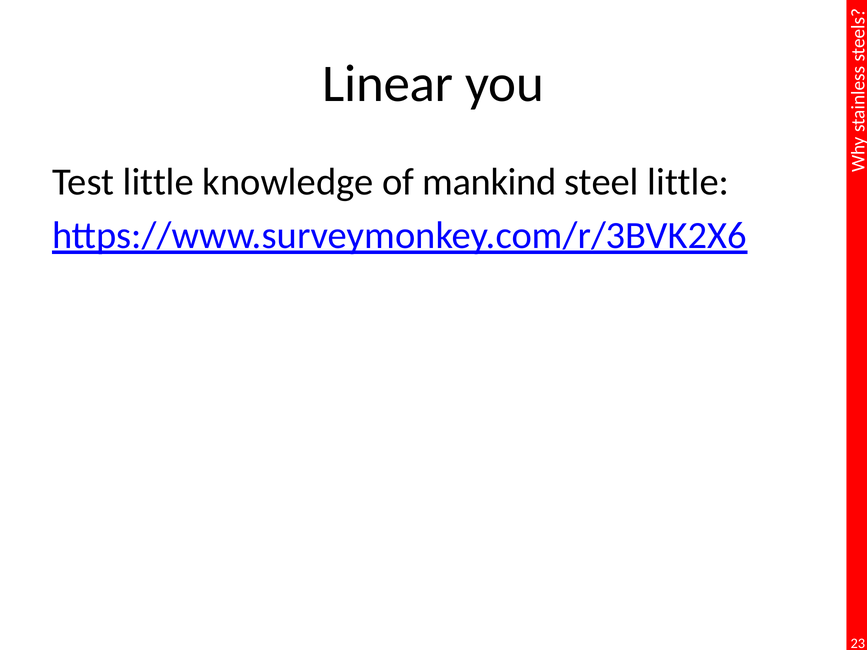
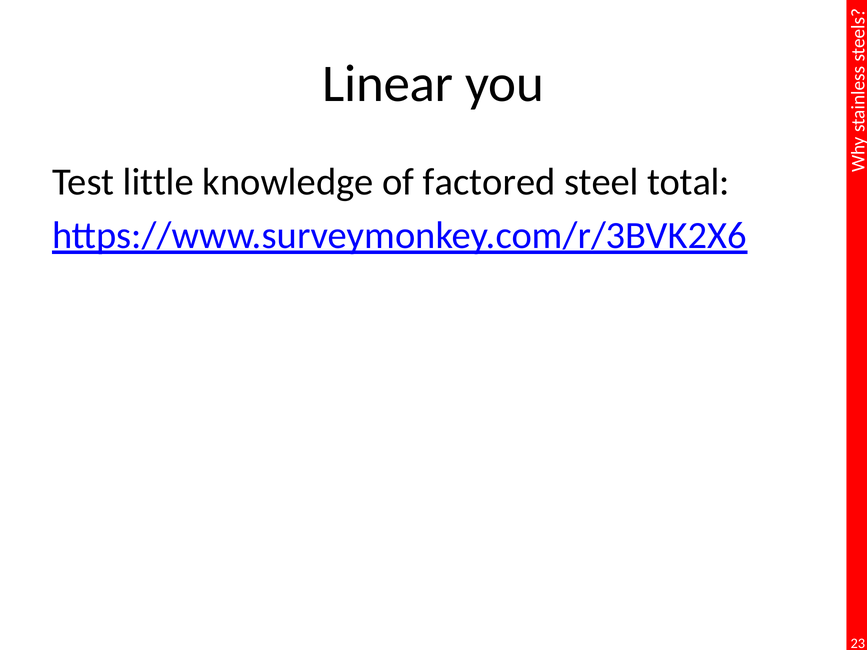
mankind: mankind -> factored (489, 182)
steel little: little -> total (688, 182)
